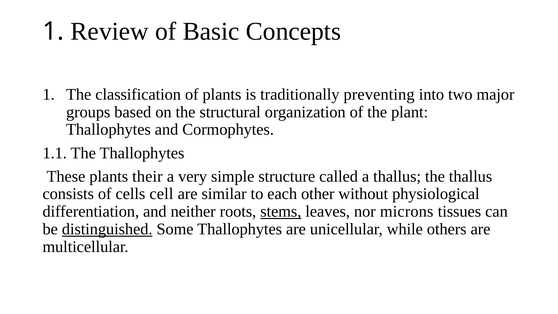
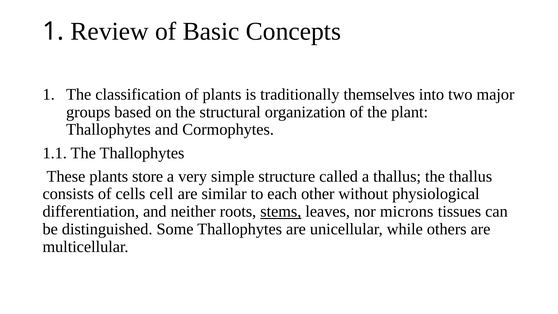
preventing: preventing -> themselves (379, 94)
their: their -> store (148, 176)
distinguished underline: present -> none (107, 229)
